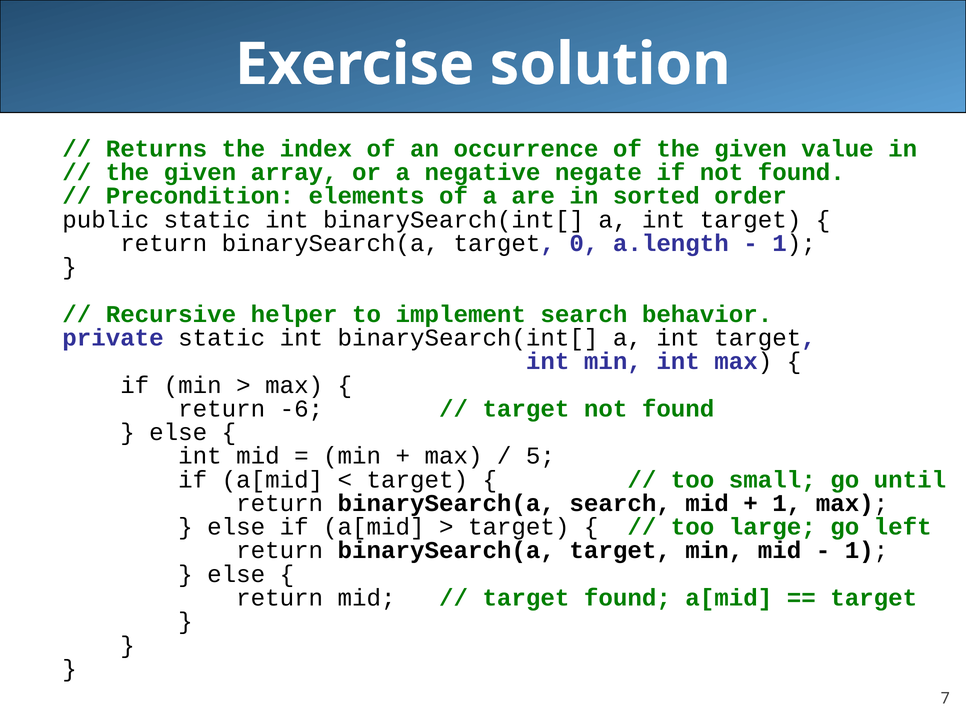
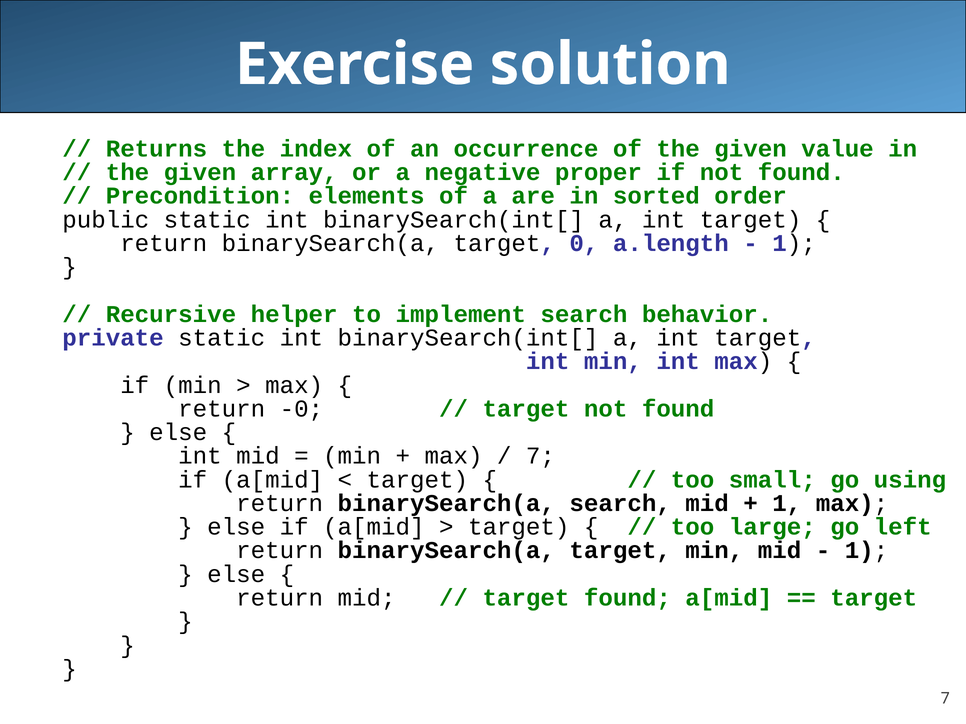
negate: negate -> proper (598, 172)
-6: -6 -> -0 (301, 409)
5: 5 -> 7 (540, 456)
until: until -> using (910, 480)
